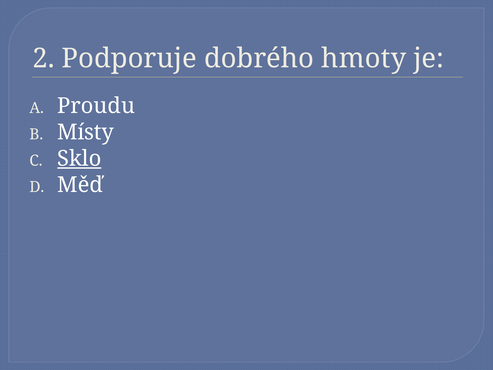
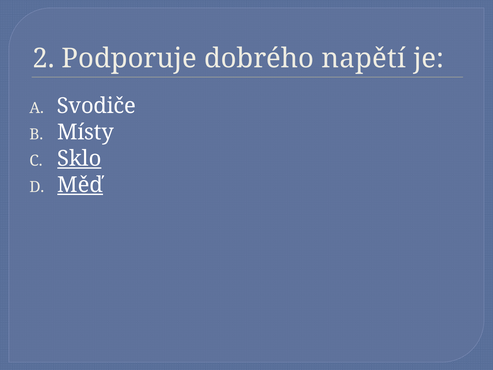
hmoty: hmoty -> napětí (364, 58)
Proudu: Proudu -> Svodiče (96, 106)
Měď underline: none -> present (80, 185)
